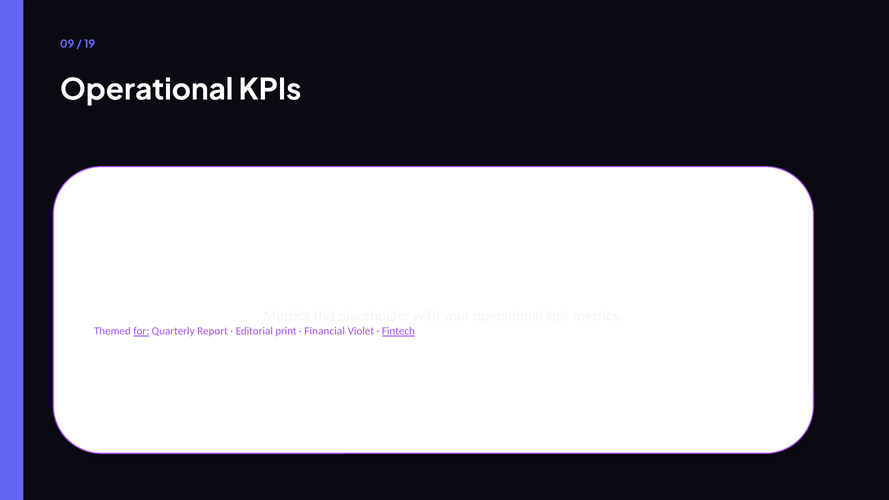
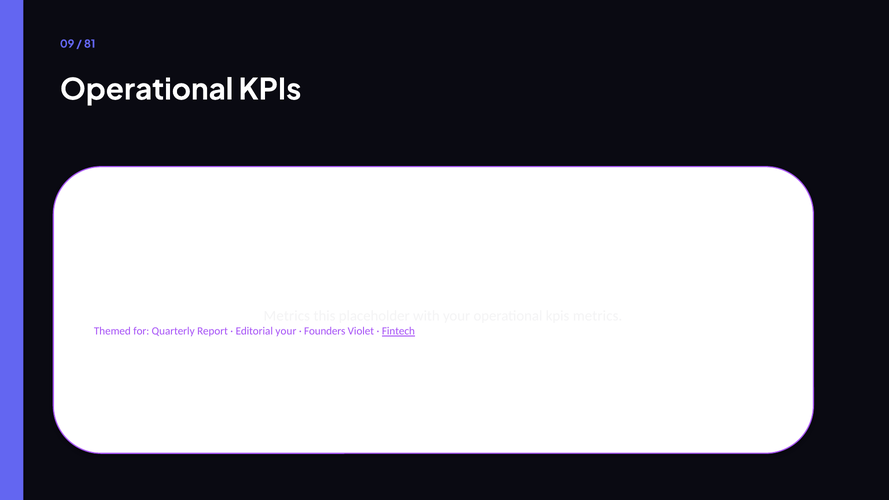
19: 19 -> 81 (90, 44)
for underline: present -> none (141, 331)
Editorial print: print -> your (286, 331)
Financial: Financial -> Founders (325, 331)
